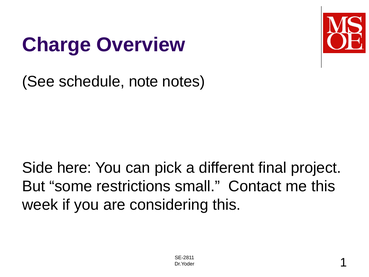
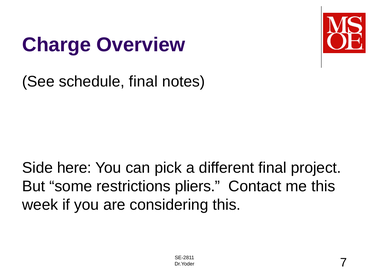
schedule note: note -> final (143, 82)
small: small -> pliers (197, 186)
1: 1 -> 7 (343, 262)
